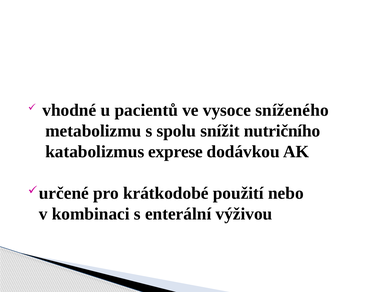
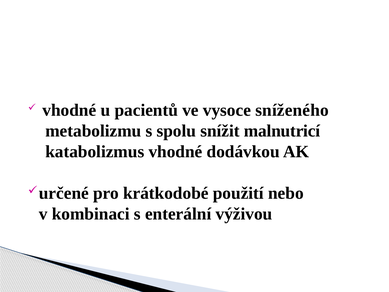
nutričního: nutričního -> malnutricí (282, 131)
katabolizmus exprese: exprese -> vhodné (175, 152)
